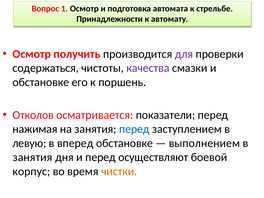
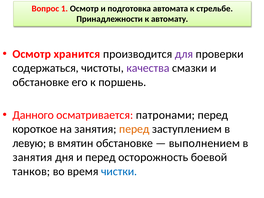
получить: получить -> хранится (77, 54)
Отколов: Отколов -> Данного (33, 115)
показатели: показатели -> патронами (165, 115)
нажимая: нажимая -> короткое (35, 129)
перед colour: blue -> orange (134, 129)
вперед: вперед -> вмятин (75, 143)
осуществляют: осуществляют -> осторожность (153, 157)
корпус: корпус -> танков (31, 171)
чистки colour: orange -> blue (119, 171)
